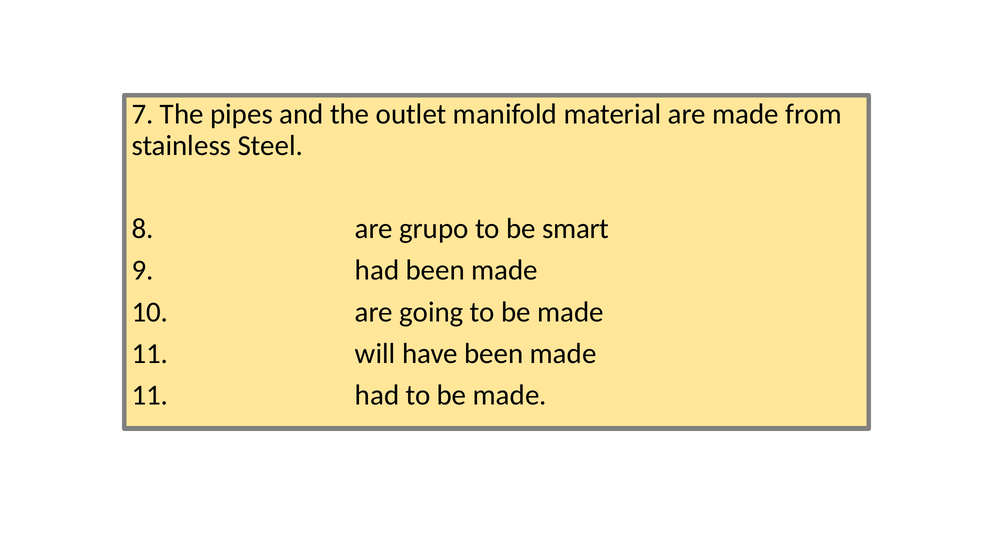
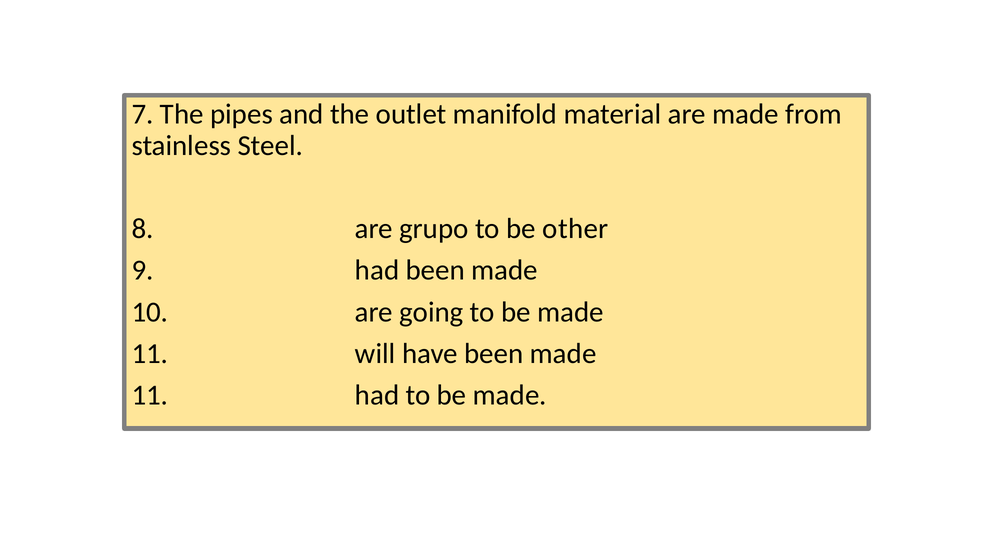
smart: smart -> other (575, 229)
